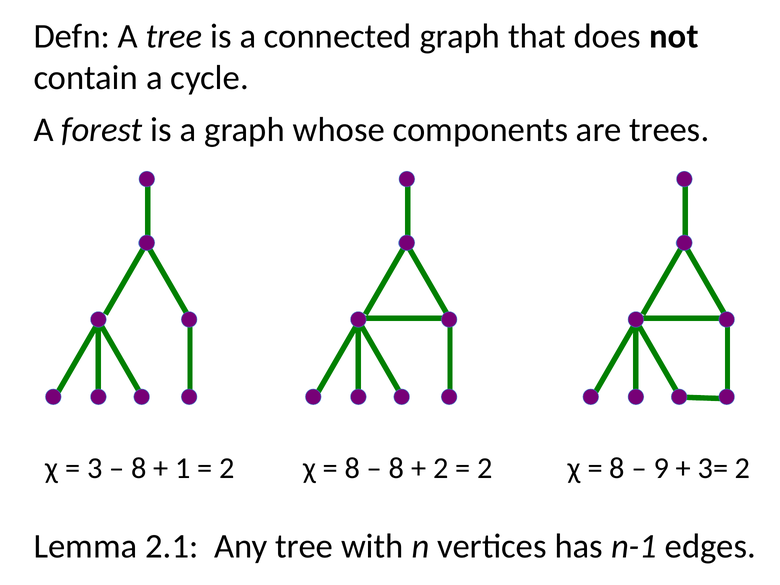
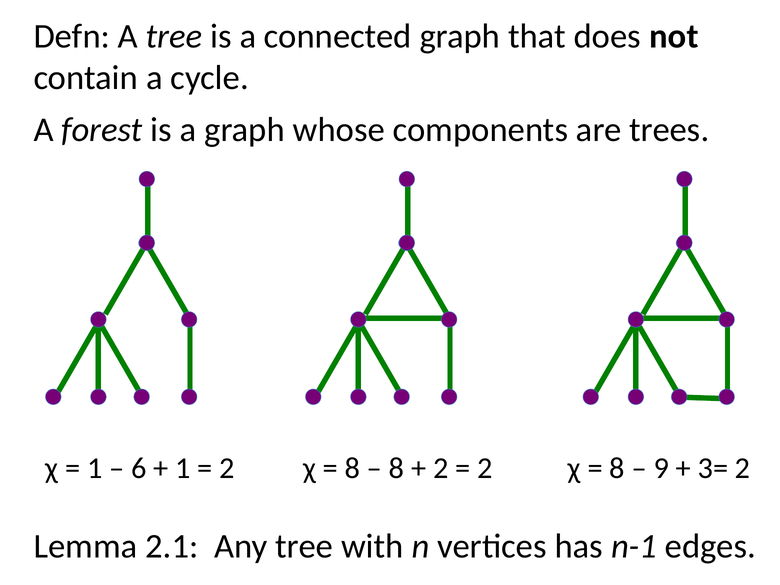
3: 3 -> 1 (95, 468)
8: 8 -> 6 (139, 468)
